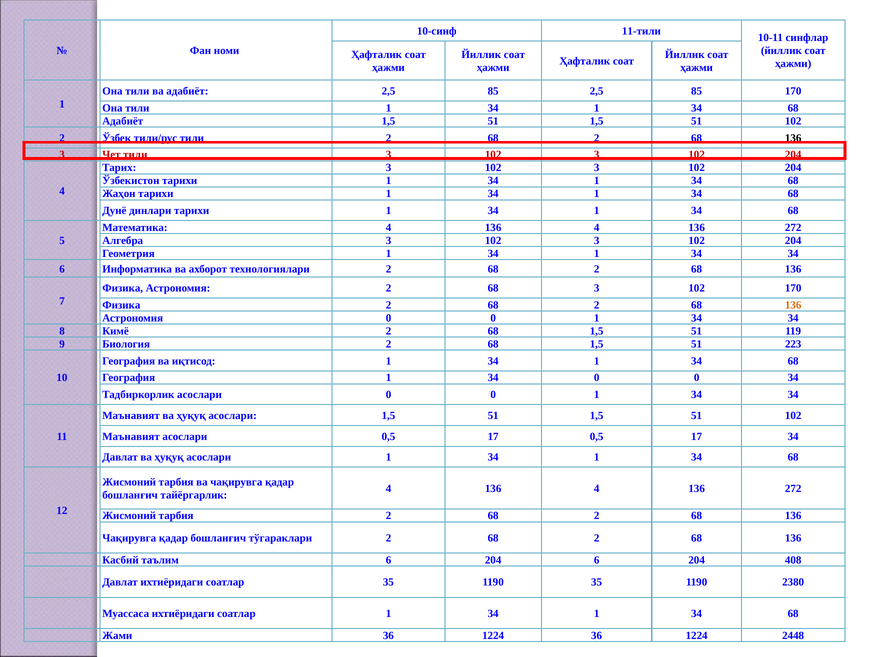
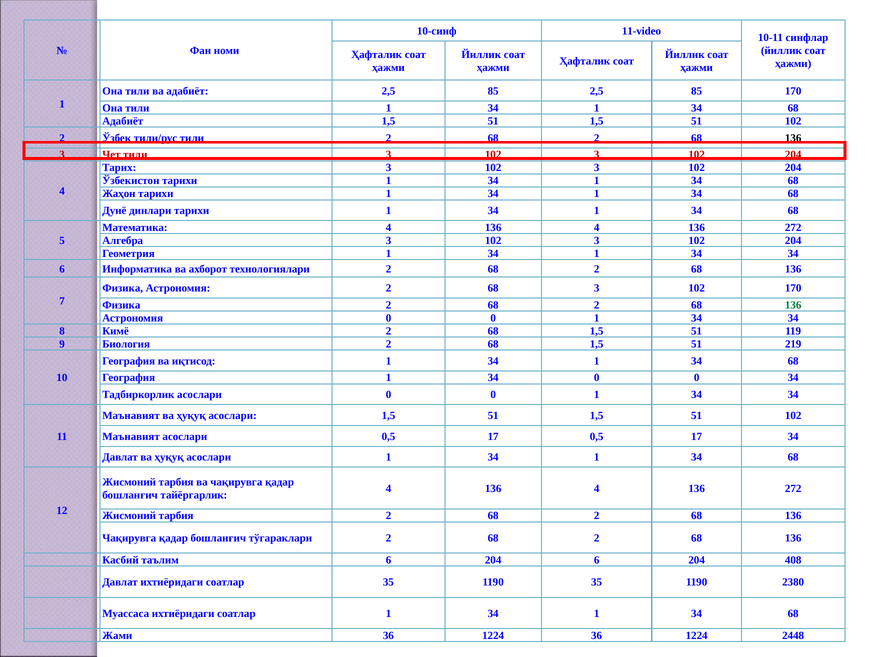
11-тили: 11-тили -> 11-video (641, 31)
136 colour: orange -> green (793, 305)
223: 223 -> 219 (793, 344)
